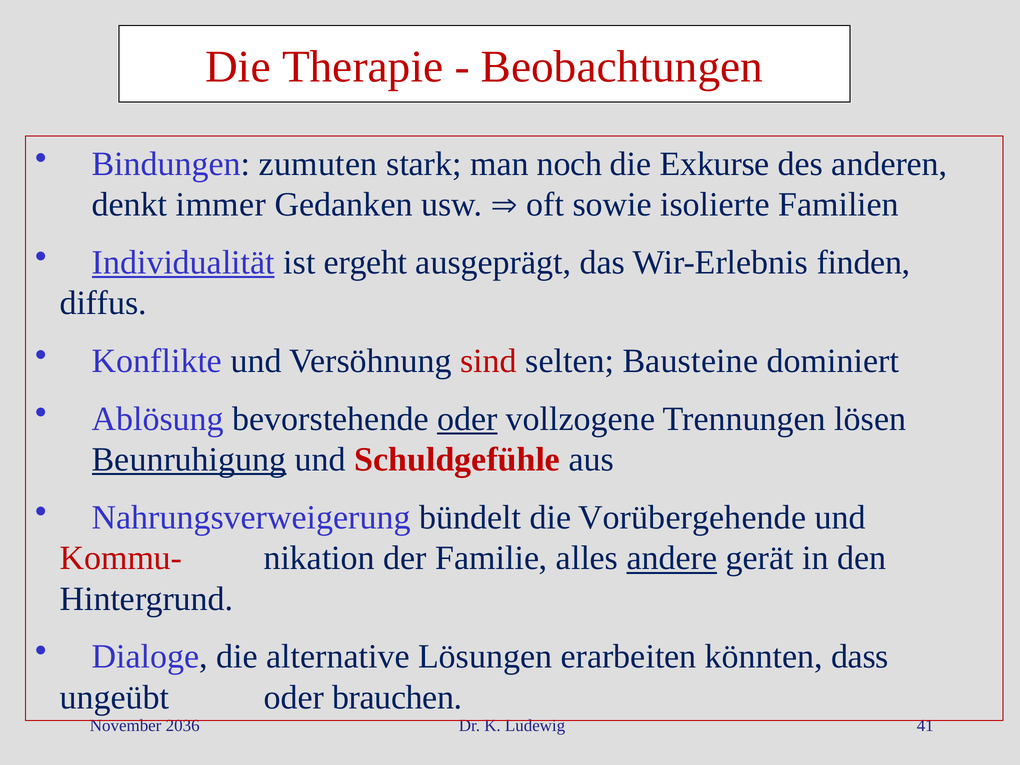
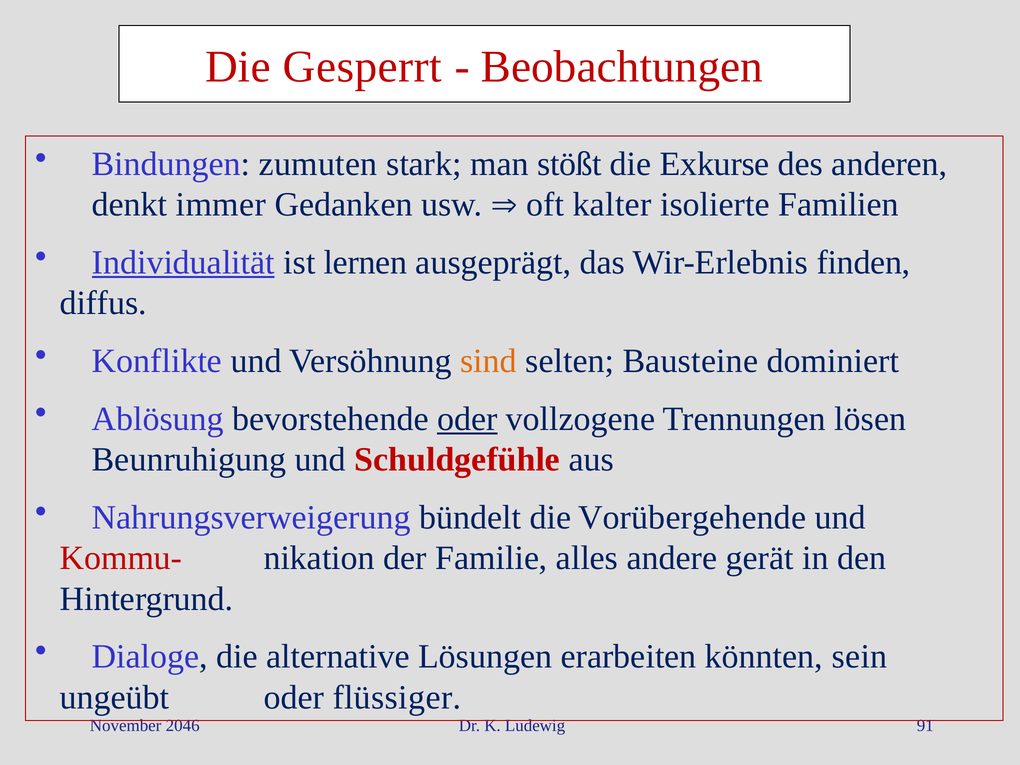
Therapie: Therapie -> Gesperrt (362, 67)
noch: noch -> stößt (570, 164)
sowie: sowie -> kalter (612, 205)
ergeht: ergeht -> lernen (366, 262)
sind colour: red -> orange (489, 361)
Beunruhigung underline: present -> none (189, 460)
andere underline: present -> none (672, 558)
dass: dass -> sein (860, 657)
brauchen: brauchen -> flüssiger (397, 698)
2036: 2036 -> 2046 (183, 726)
41: 41 -> 91 (925, 726)
